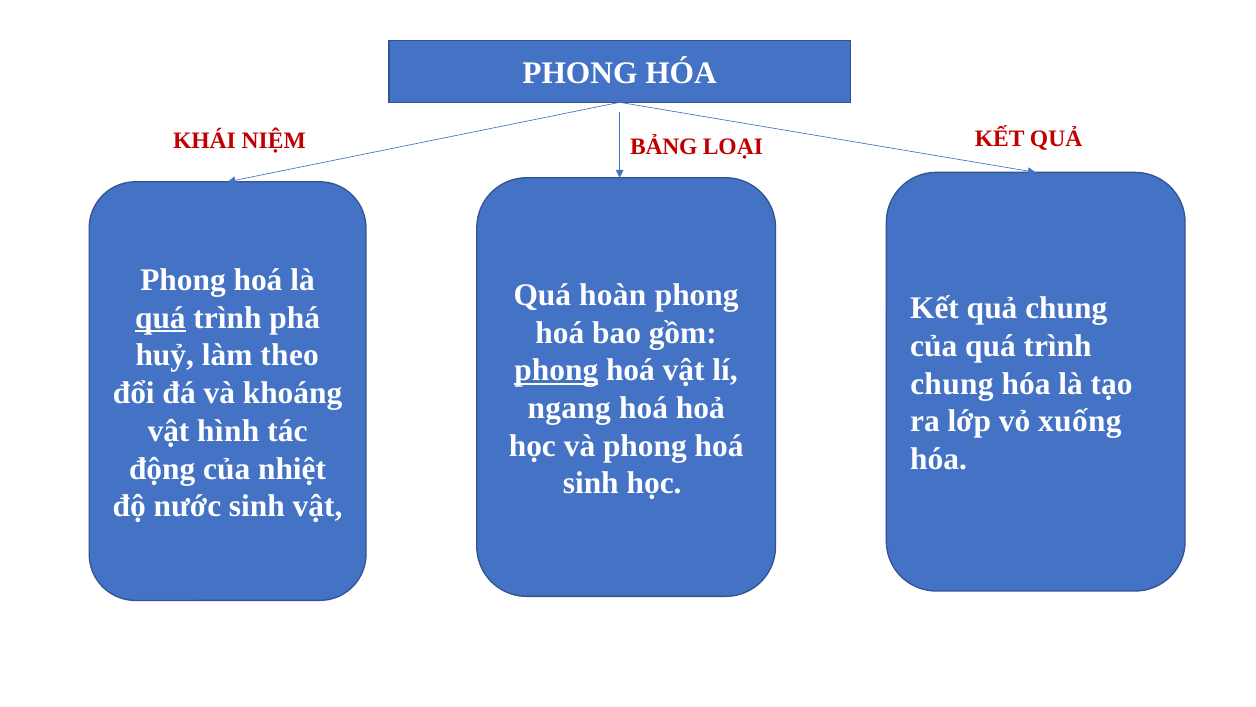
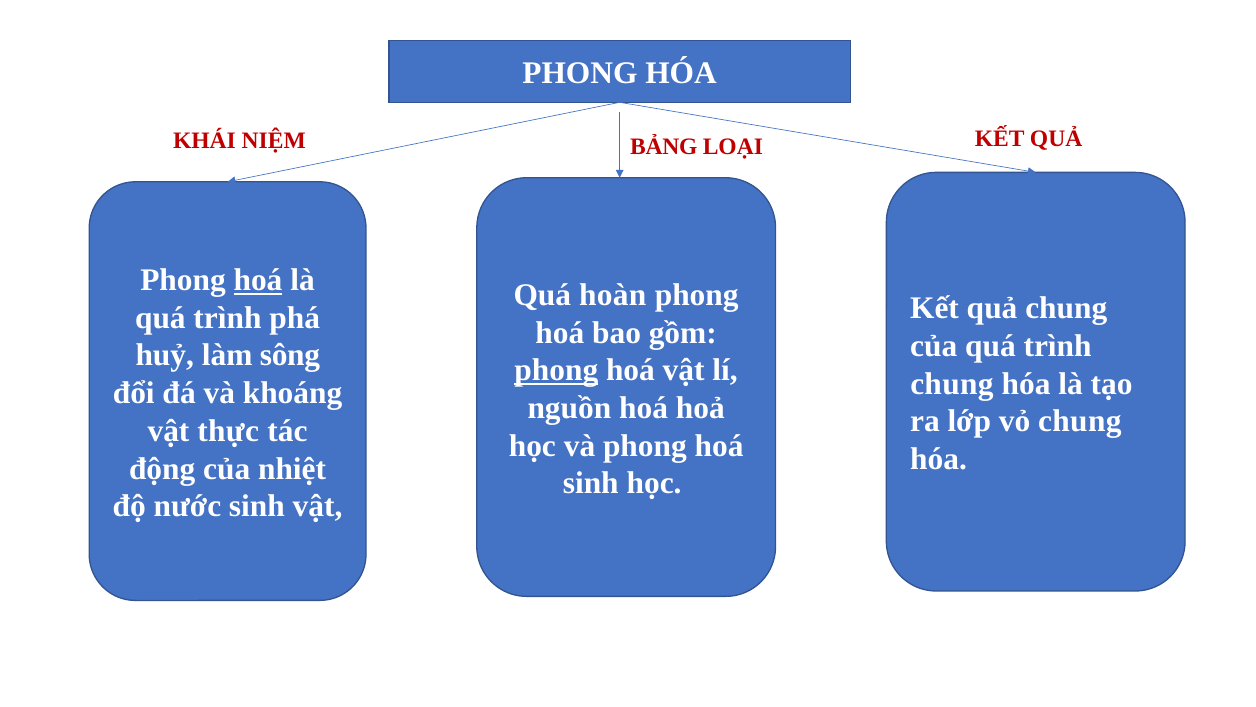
hoá underline: none -> present (258, 280)
quá underline: present -> none (160, 318)
theo: theo -> sông (290, 355)
ngang: ngang -> nguồn (569, 408)
vỏ xuống: xuống -> chung (1080, 421)
hình: hình -> thực (228, 431)
